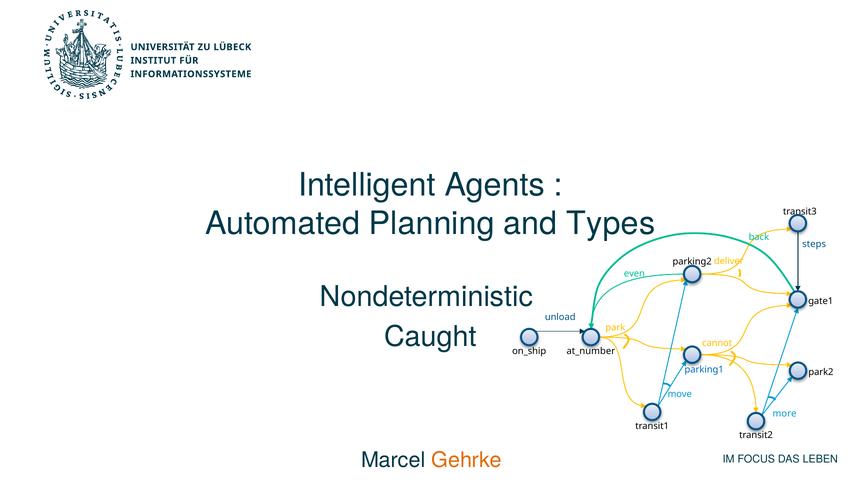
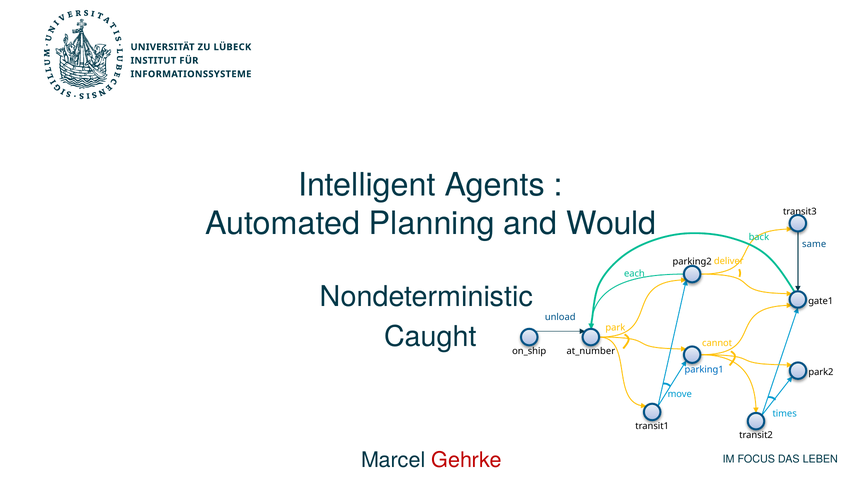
Types: Types -> Would (611, 224)
steps: steps -> same (814, 244)
even: even -> each (634, 274)
more: more -> times (785, 414)
Gehrke colour: orange -> red (467, 460)
